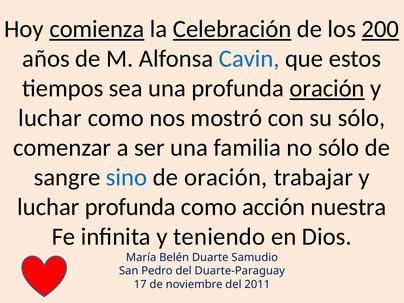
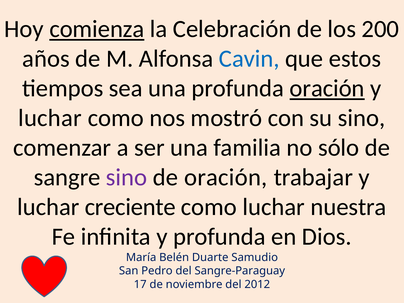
Celebración underline: present -> none (232, 29)
200 underline: present -> none (380, 29)
su sólo: sólo -> sino (362, 118)
sino colour: blue -> purple (127, 177)
luchar profunda: profunda -> creciente (130, 207)
como acción: acción -> luchar (274, 207)
y teniendo: teniendo -> profunda (219, 237)
Duarte-Paraguay: Duarte-Paraguay -> Sangre-Paraguay (240, 271)
2011: 2011 -> 2012 (257, 284)
